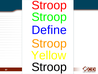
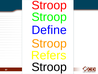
Yellow: Yellow -> Refers (49, 55)
